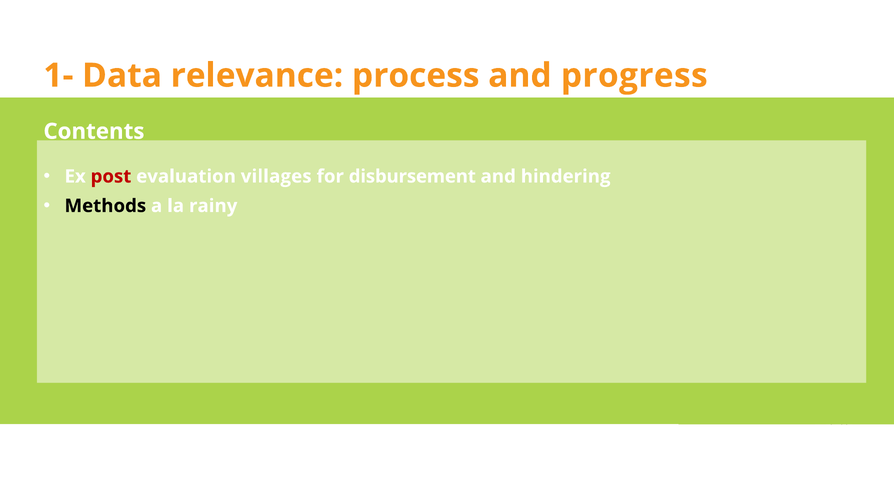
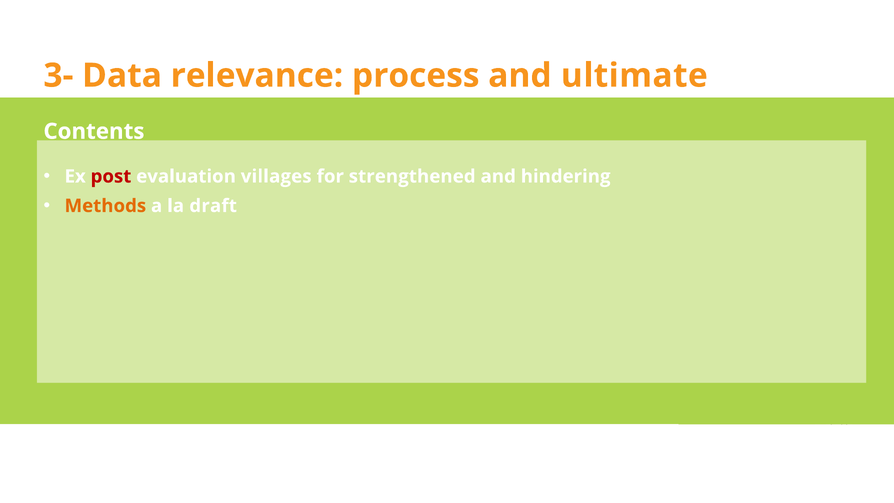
1-: 1- -> 3- (58, 76)
progress: progress -> ultimate (634, 76)
disbursement: disbursement -> strengthened (412, 176)
Methods colour: black -> orange (105, 206)
rainy: rainy -> draft (213, 206)
